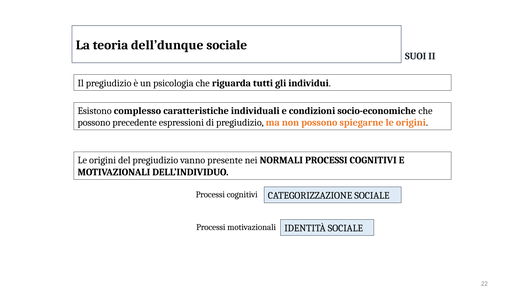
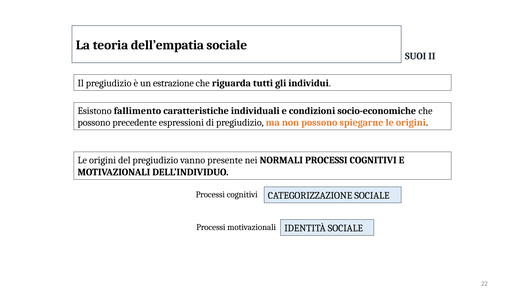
dell’dunque: dell’dunque -> dell’empatia (167, 45)
psicologia: psicologia -> estrazione (173, 83)
complesso: complesso -> fallimento (137, 111)
